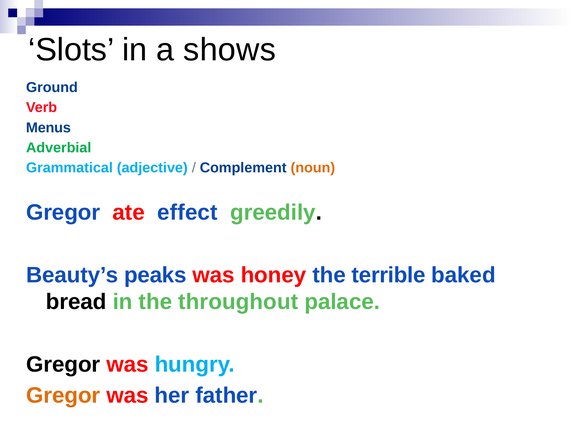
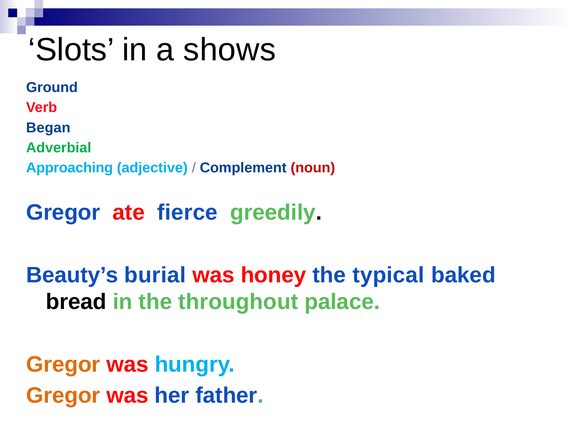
Menus: Menus -> Began (48, 128)
Grammatical: Grammatical -> Approaching (70, 168)
noun colour: orange -> red (313, 168)
effect: effect -> fierce (187, 213)
peaks: peaks -> burial (155, 275)
terrible: terrible -> typical (388, 275)
Gregor colour: black -> orange (63, 365)
